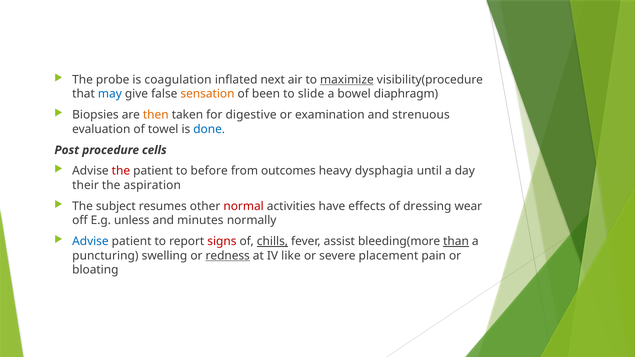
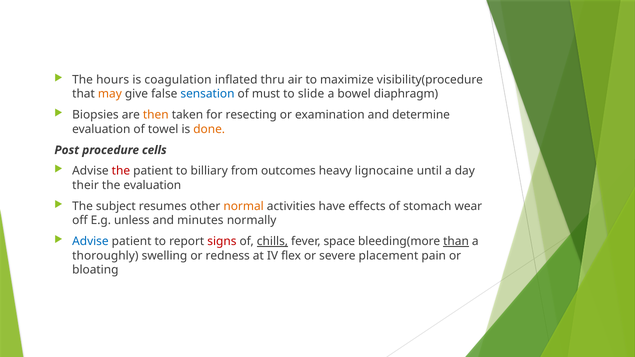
probe: probe -> hours (113, 80)
next: next -> thru (273, 80)
maximize underline: present -> none (347, 80)
may colour: blue -> orange (110, 94)
sensation colour: orange -> blue (207, 94)
been: been -> must (266, 94)
digestive: digestive -> resecting (251, 115)
strenuous: strenuous -> determine (421, 115)
done colour: blue -> orange (209, 129)
before: before -> billiary (209, 171)
dysphagia: dysphagia -> lignocaine (384, 171)
the aspiration: aspiration -> evaluation (152, 185)
normal colour: red -> orange (244, 206)
dressing: dressing -> stomach (427, 206)
assist: assist -> space (339, 241)
puncturing: puncturing -> thoroughly (105, 256)
redness underline: present -> none (228, 256)
like: like -> flex (291, 256)
